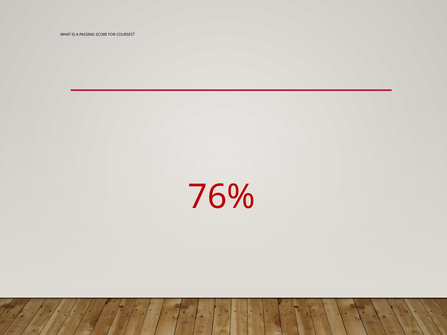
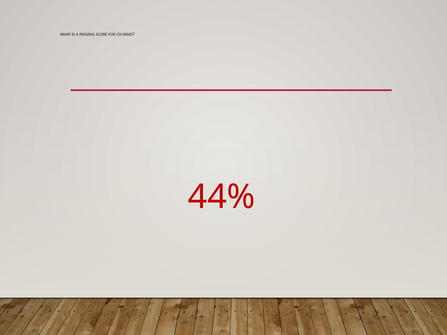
76%: 76% -> 44% (222, 197)
